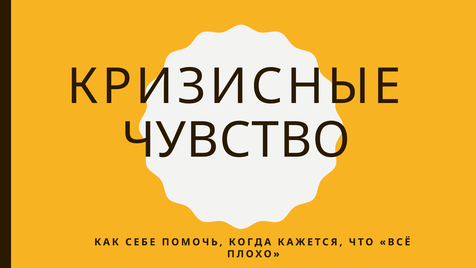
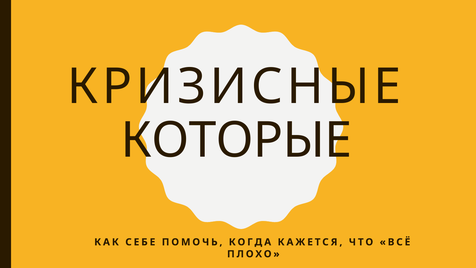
ЧУВСТВО: ЧУВСТВО -> КОТОРЫЕ (236, 140)
